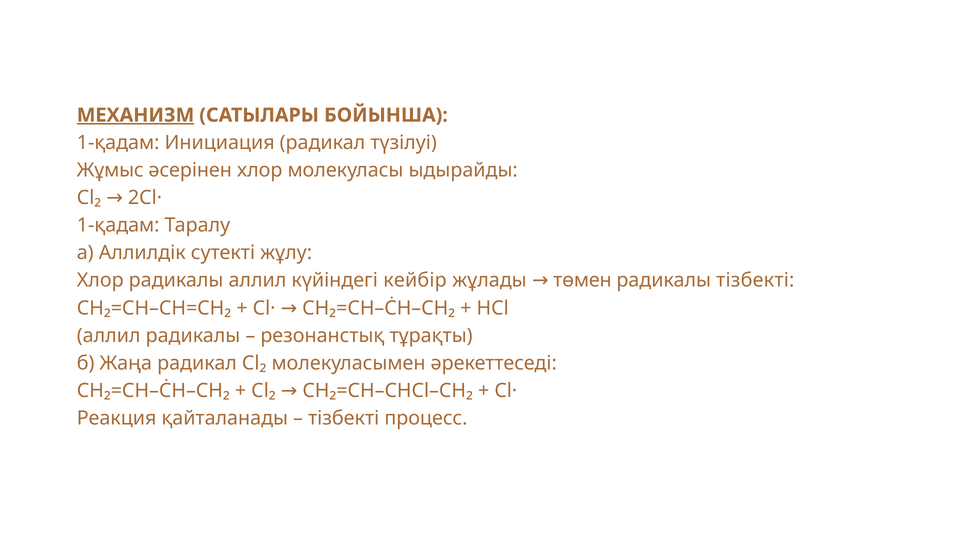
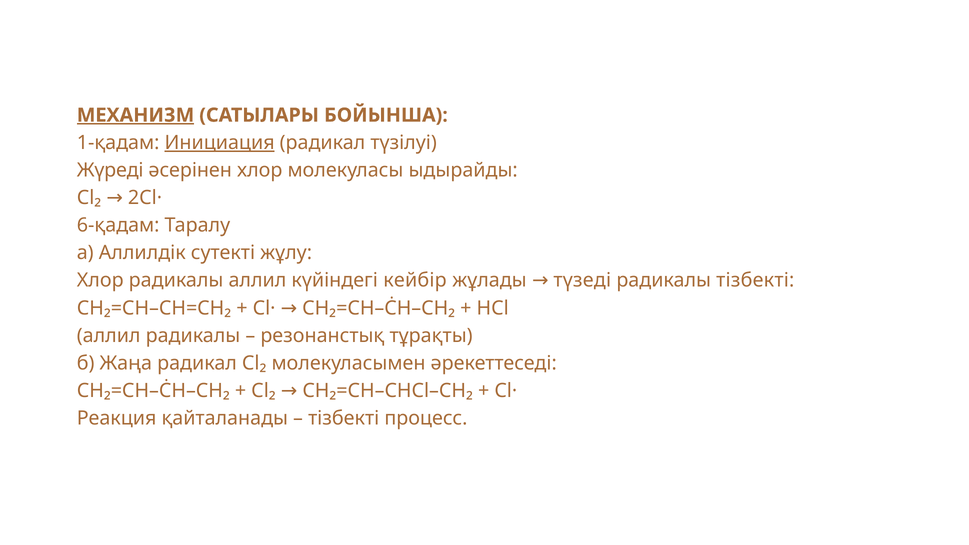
Инициация underline: none -> present (220, 143)
Жұмыс: Жұмыс -> Жүреді (110, 170)
1-қадам: 1-қадам -> 6-қадам (118, 225)
төмен: төмен -> түзеді (582, 280)
